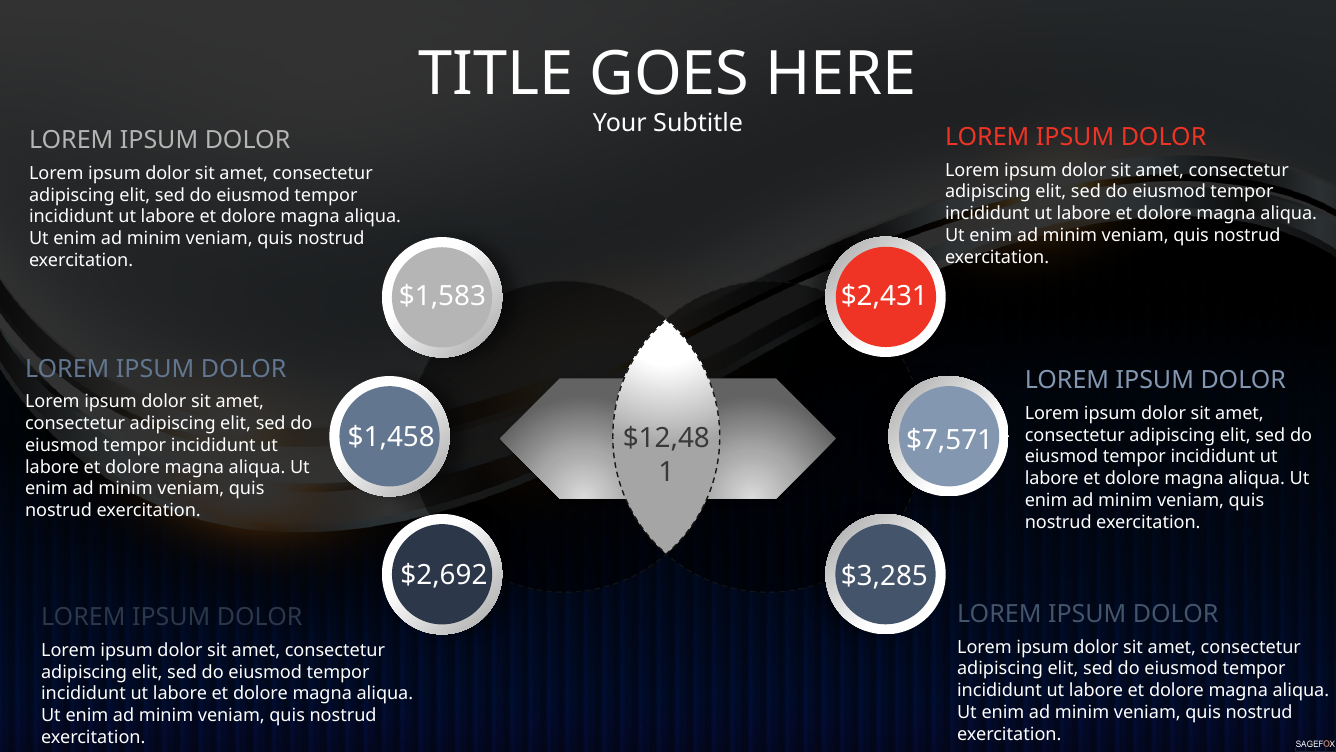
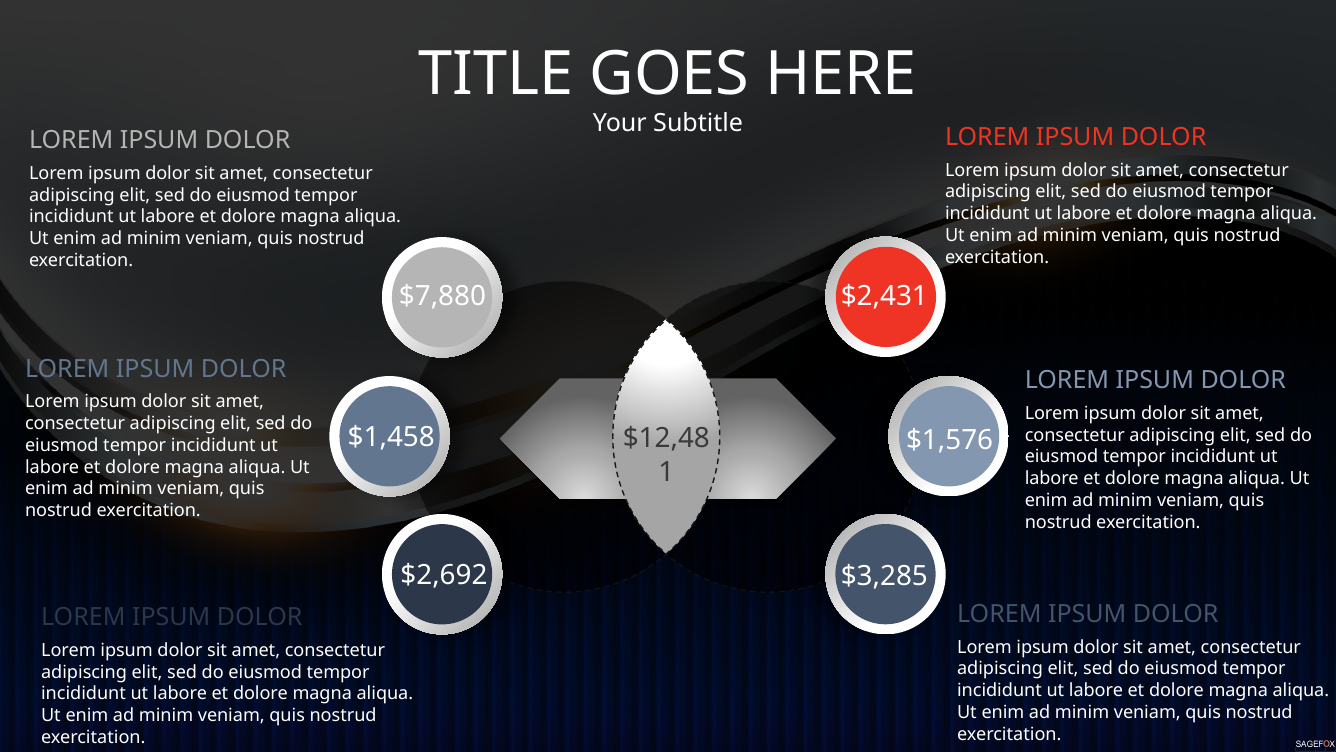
$1,583: $1,583 -> $7,880 (442, 296)
$7,571: $7,571 -> $1,576 (950, 440)
